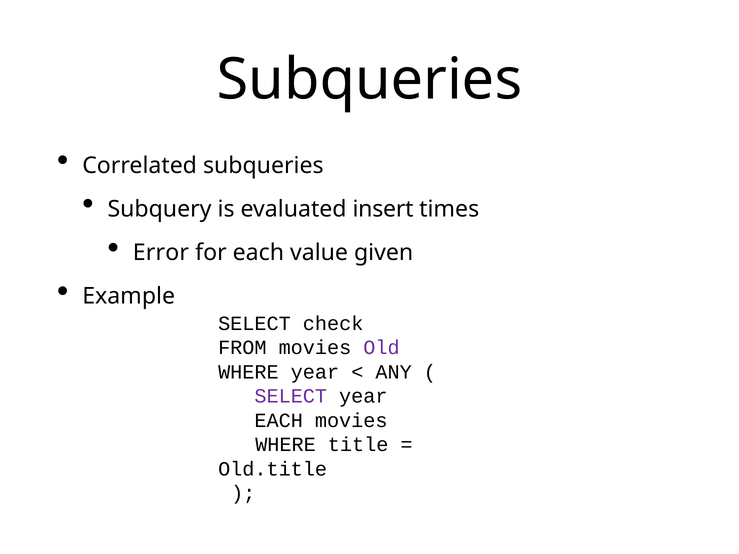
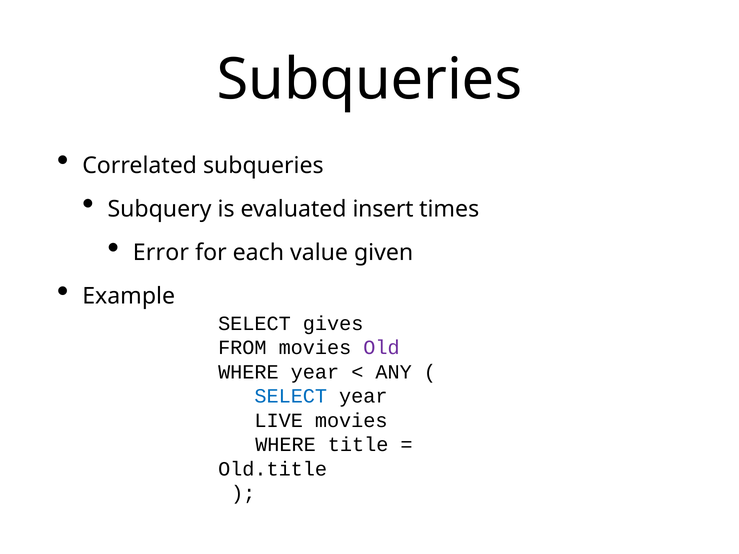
check: check -> gives (333, 324)
SELECT colour: purple -> blue (291, 396)
EACH: EACH -> LIVE (279, 421)
